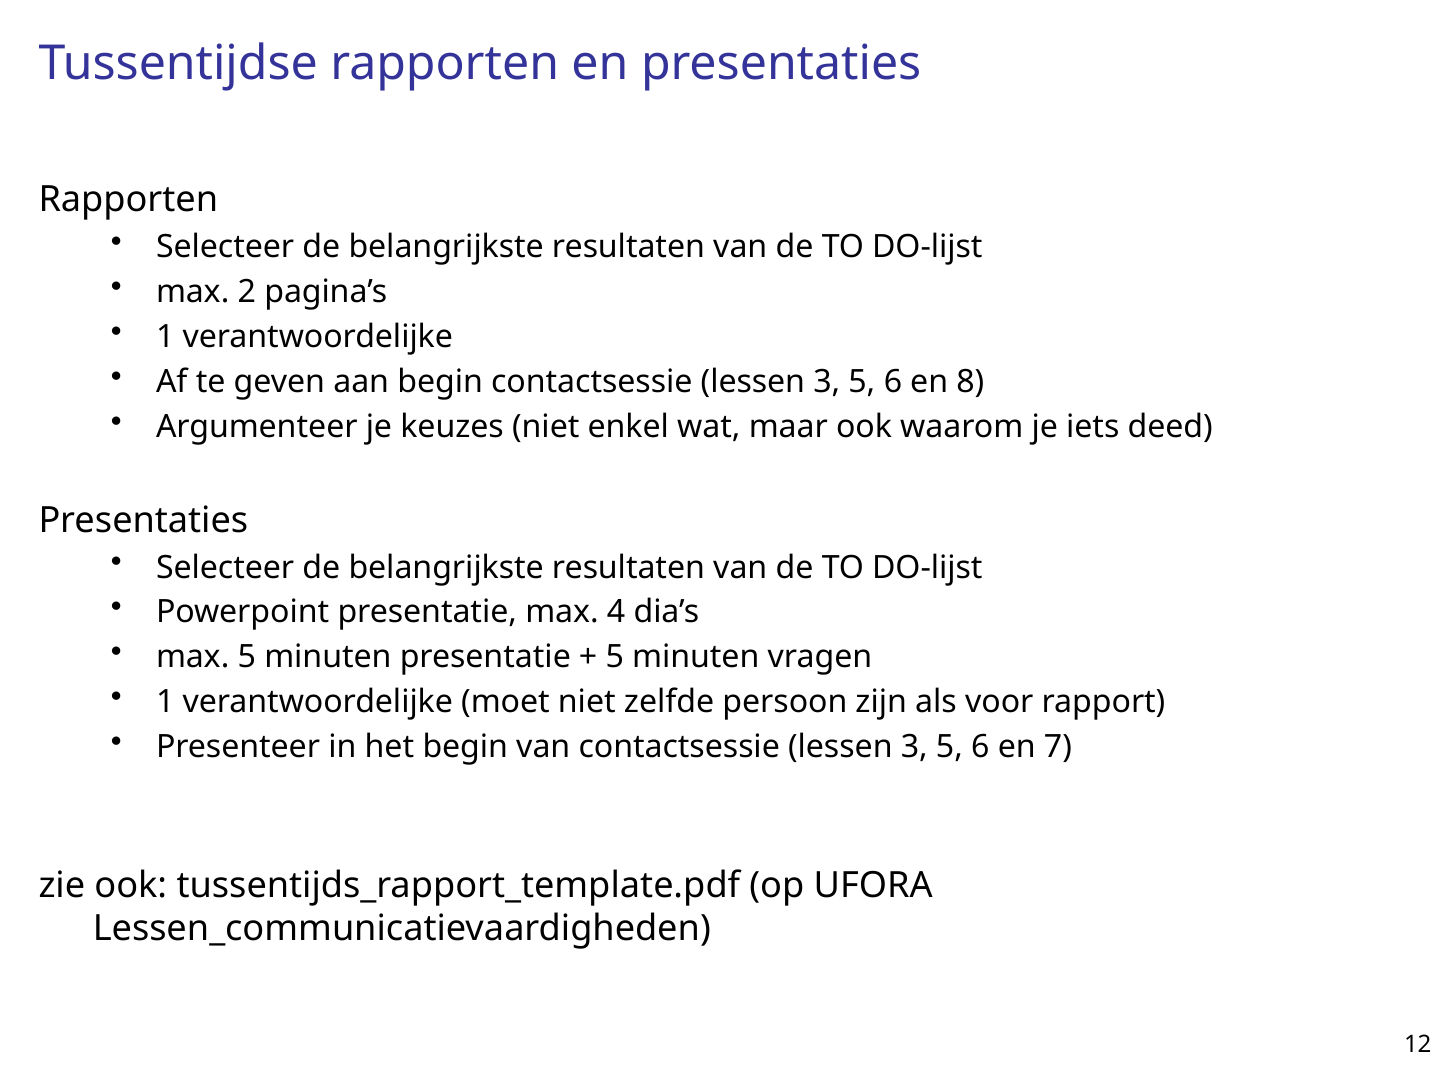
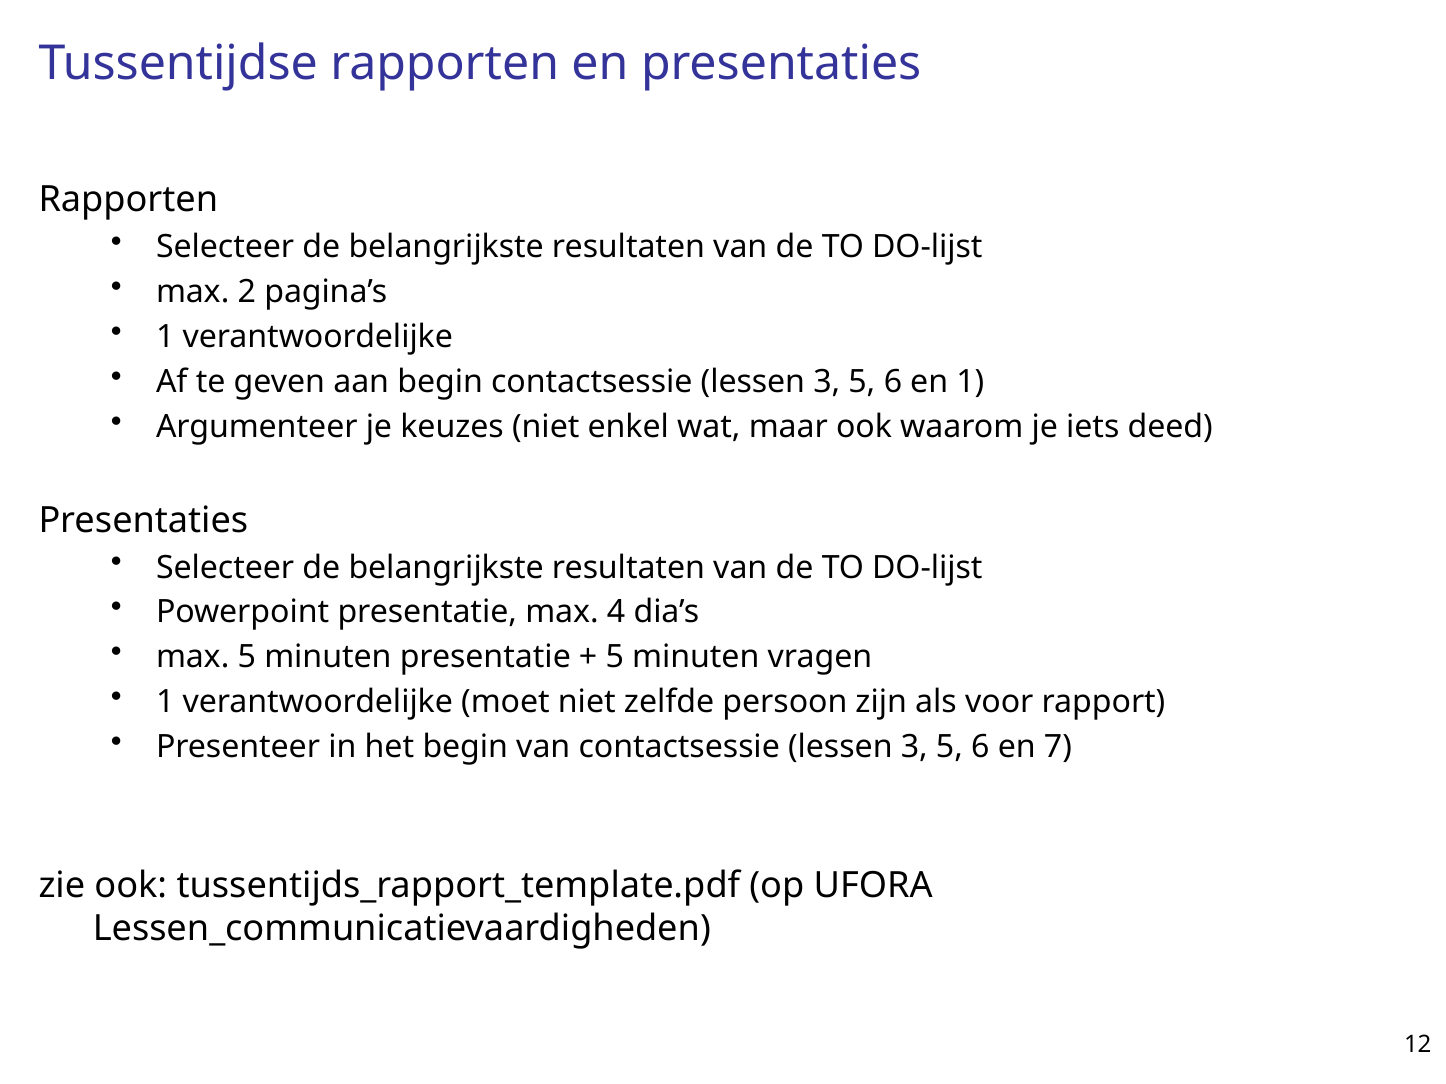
en 8: 8 -> 1 (970, 382)
